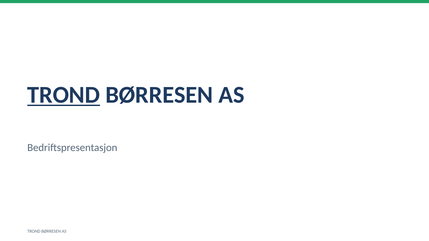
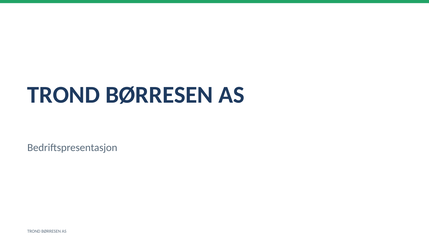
TROND underline: present -> none (64, 95)
